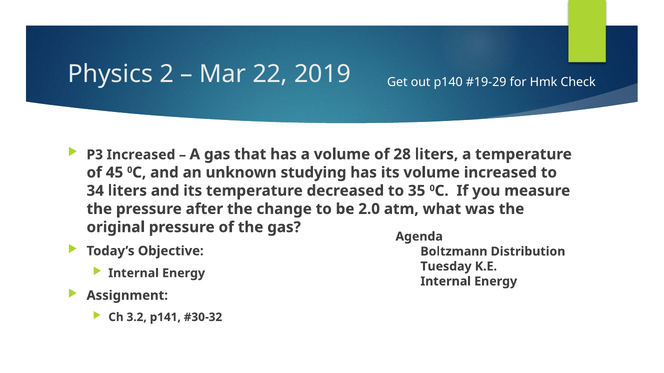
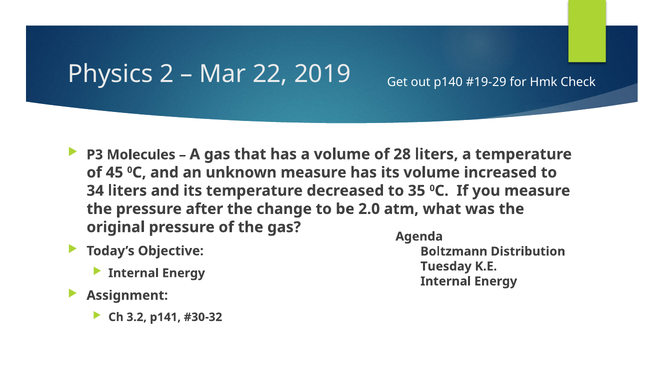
P3 Increased: Increased -> Molecules (141, 155)
unknown studying: studying -> measure (314, 173)
